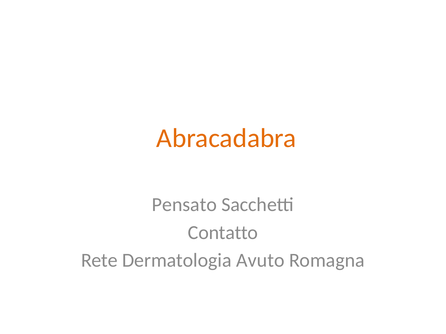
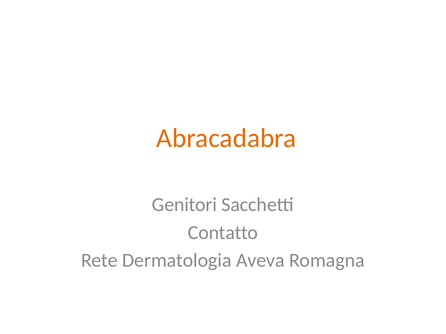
Pensato: Pensato -> Genitori (184, 205)
Avuto: Avuto -> Aveva (260, 261)
